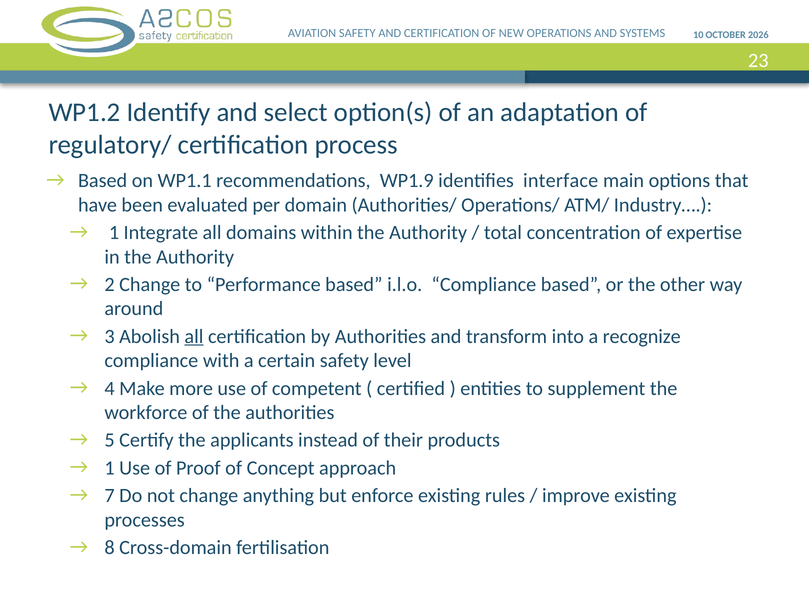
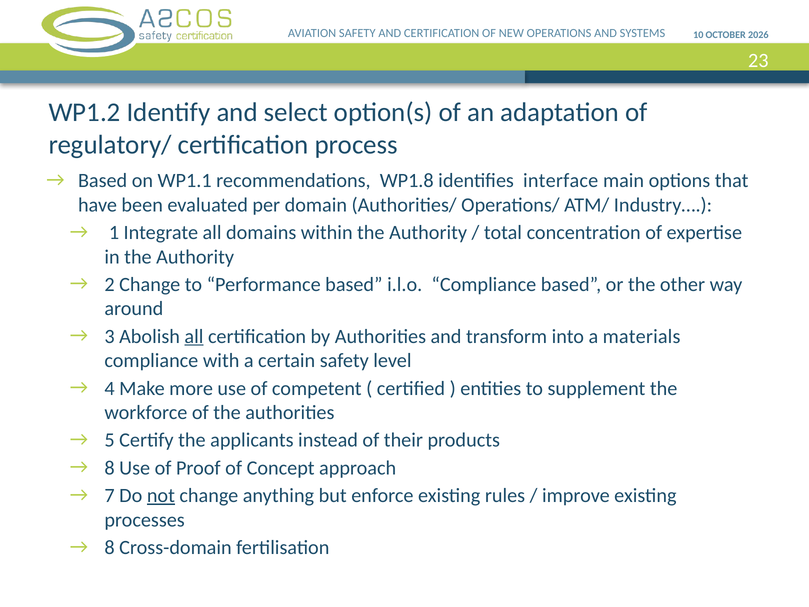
WP1.9: WP1.9 -> WP1.8 (407, 181)
recognize: recognize -> materials (642, 336)
1: 1 -> 8 (110, 468)
not underline: none -> present (161, 495)
